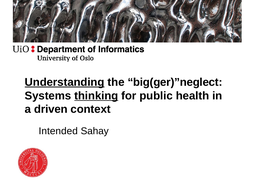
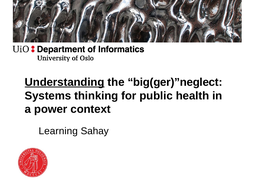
thinking underline: present -> none (96, 96)
driven: driven -> power (51, 110)
Intended: Intended -> Learning (58, 131)
